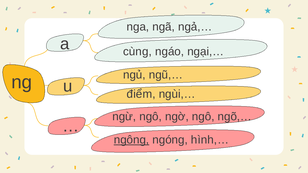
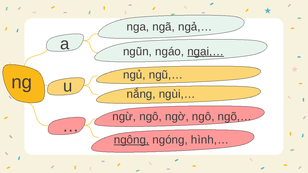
cùng: cùng -> ngũn (137, 52)
ngại,… underline: none -> present (206, 52)
điểm: điểm -> nắng (141, 95)
